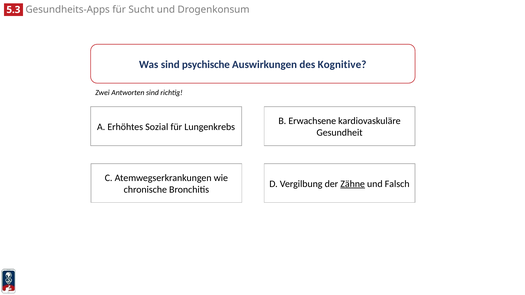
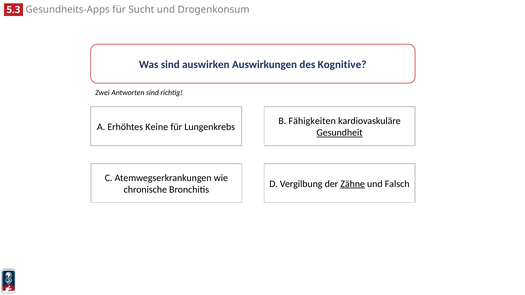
psychische: psychische -> auswirken (206, 65)
Erwachsene: Erwachsene -> Fähigkeiten (312, 121)
Sozial: Sozial -> Keine (157, 127)
Gesundheit underline: none -> present (340, 133)
